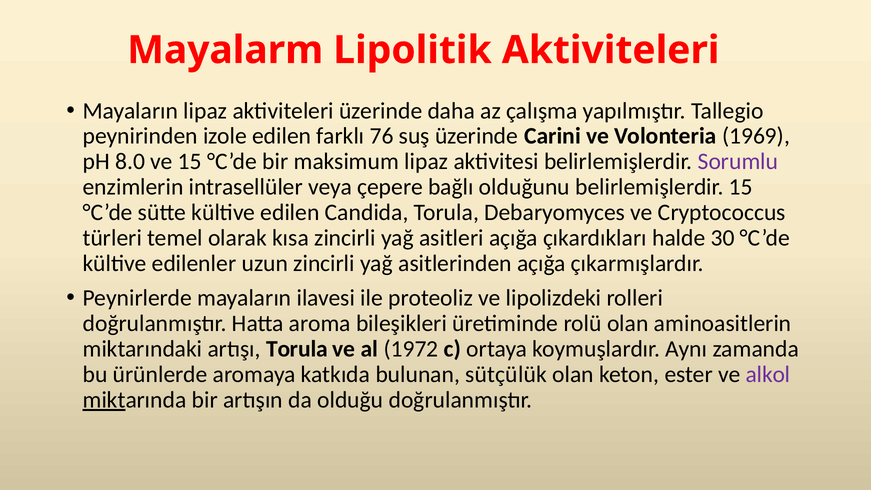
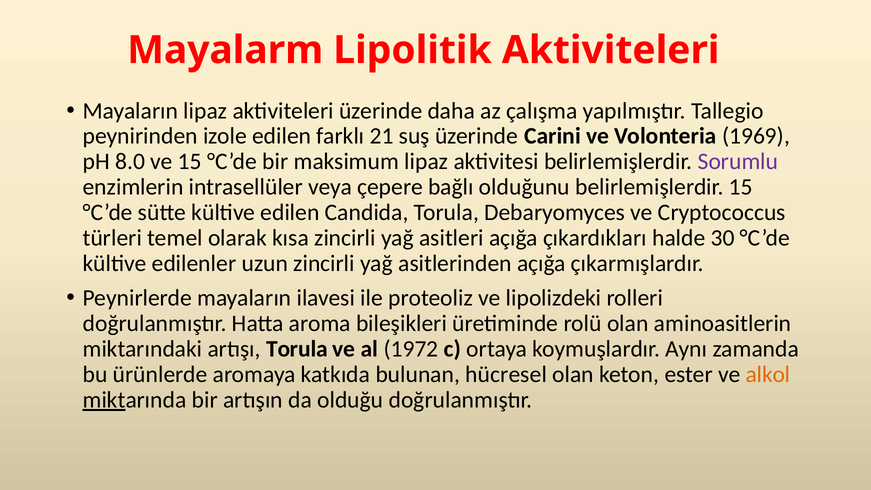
76: 76 -> 21 (382, 136)
sütçülük: sütçülük -> hücresel (506, 374)
alkol colour: purple -> orange (768, 374)
